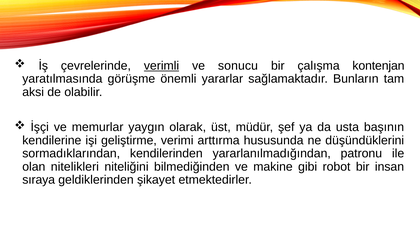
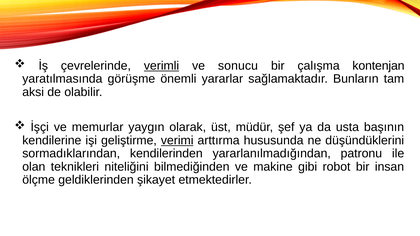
verimi underline: none -> present (177, 141)
nitelikleri: nitelikleri -> teknikleri (75, 167)
sıraya: sıraya -> ölçme (39, 180)
